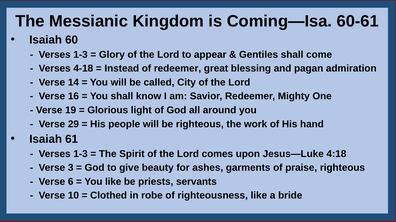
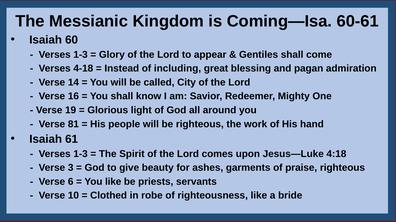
of redeemer: redeemer -> including (178, 69)
29: 29 -> 81 (73, 124)
